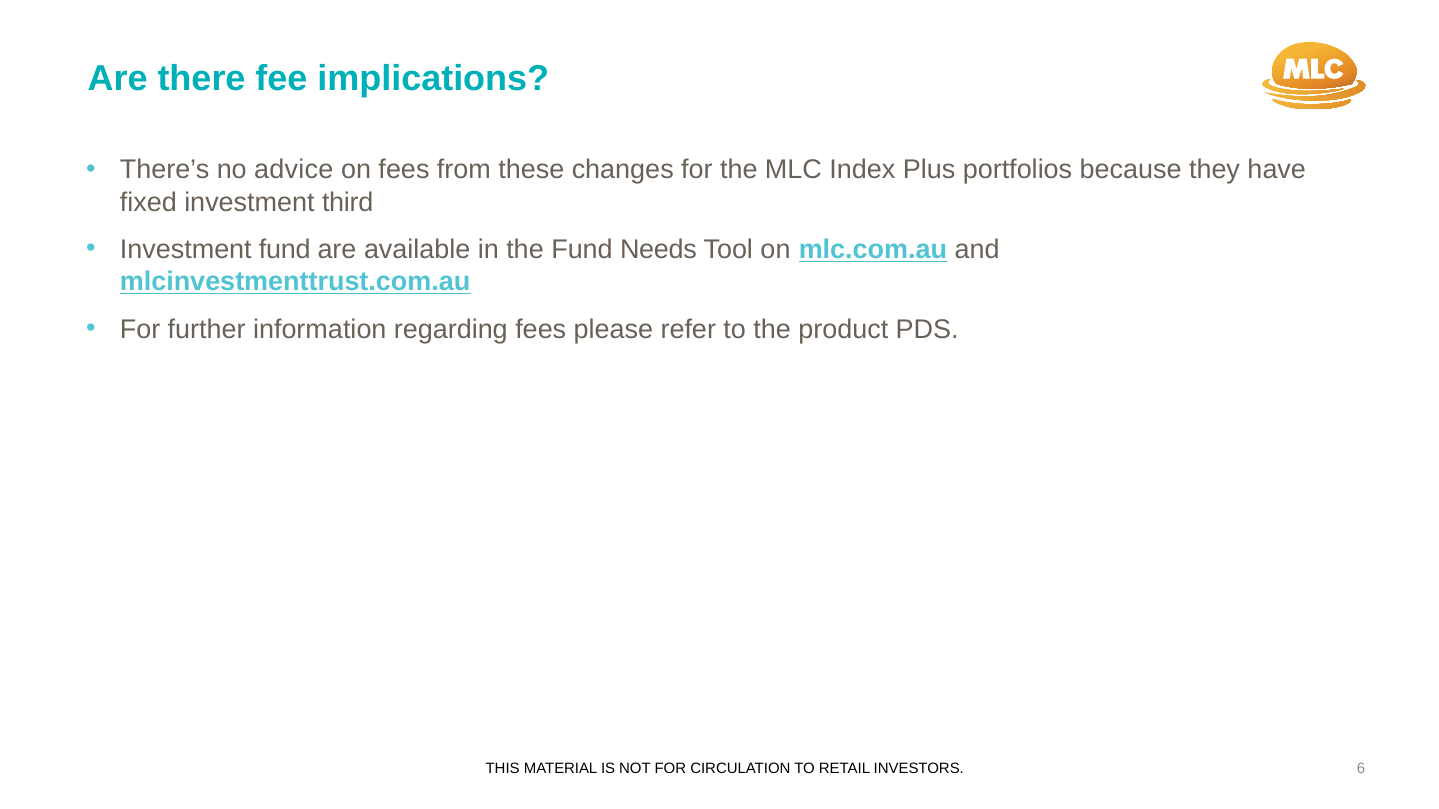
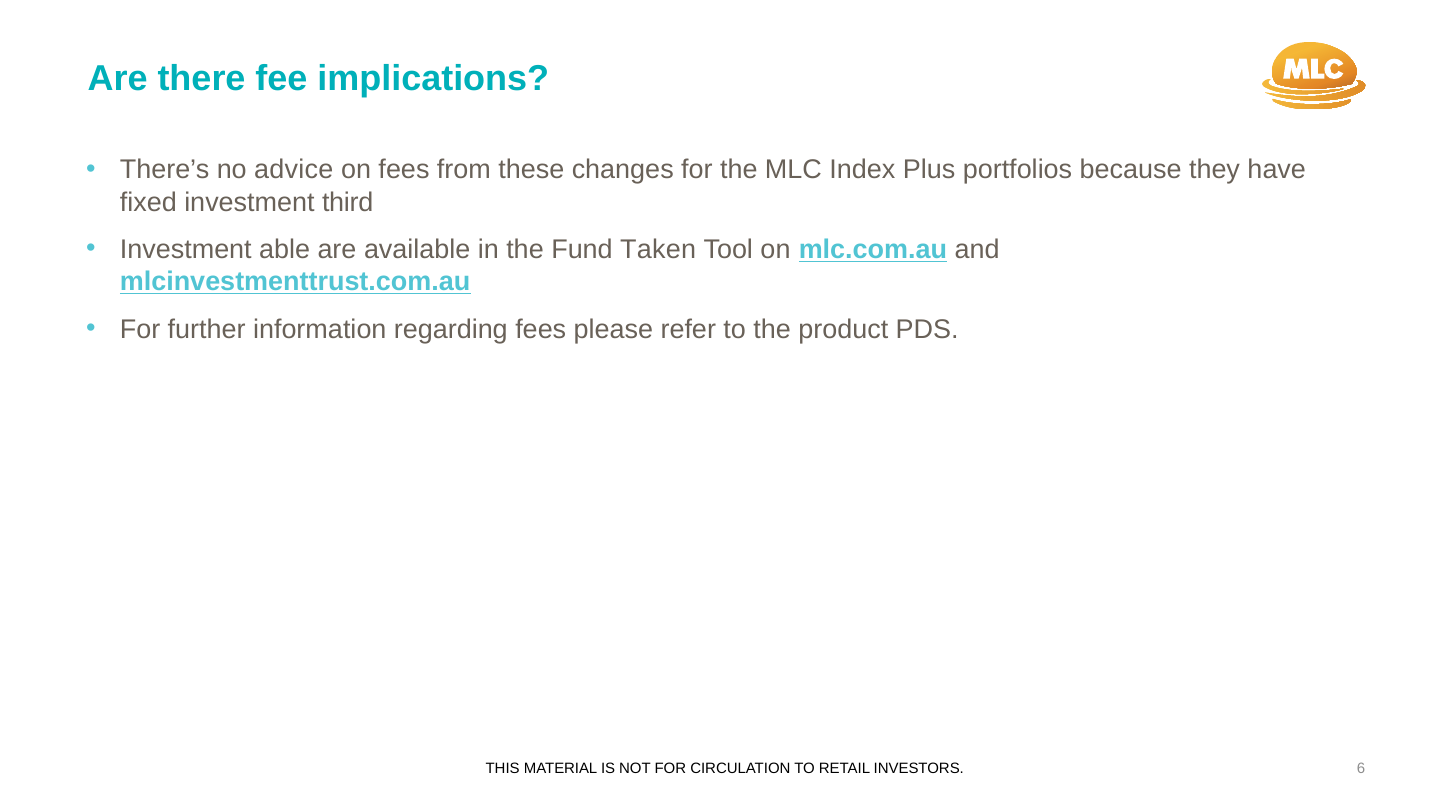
Investment fund: fund -> able (285, 250)
Needs: Needs -> Taken (658, 250)
